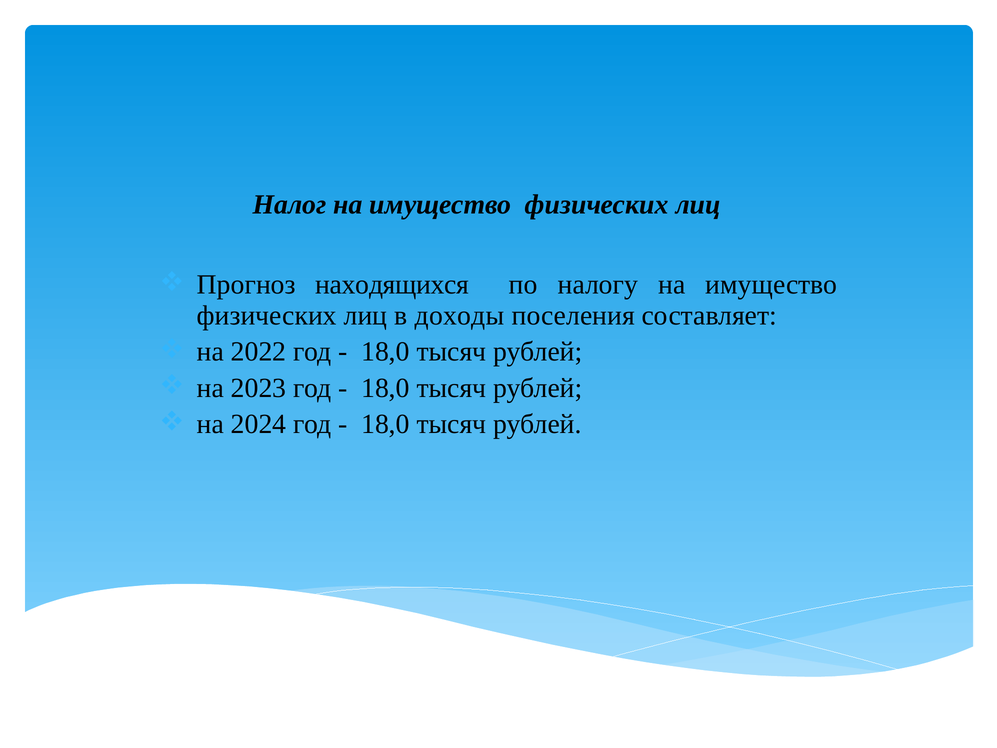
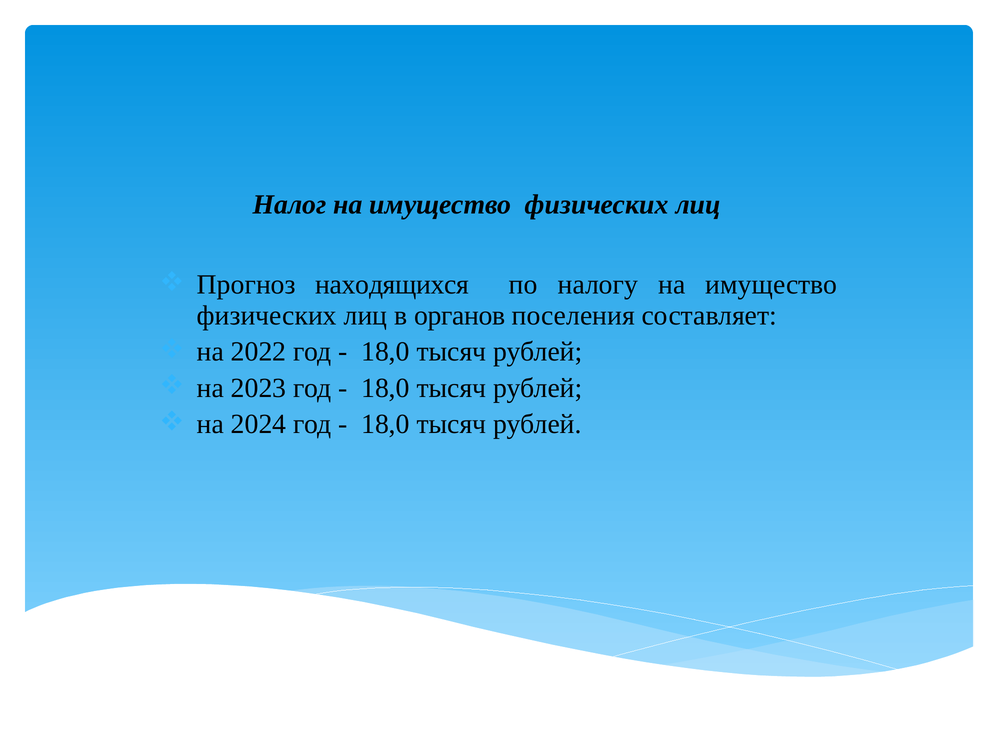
доходы: доходы -> органов (460, 315)
